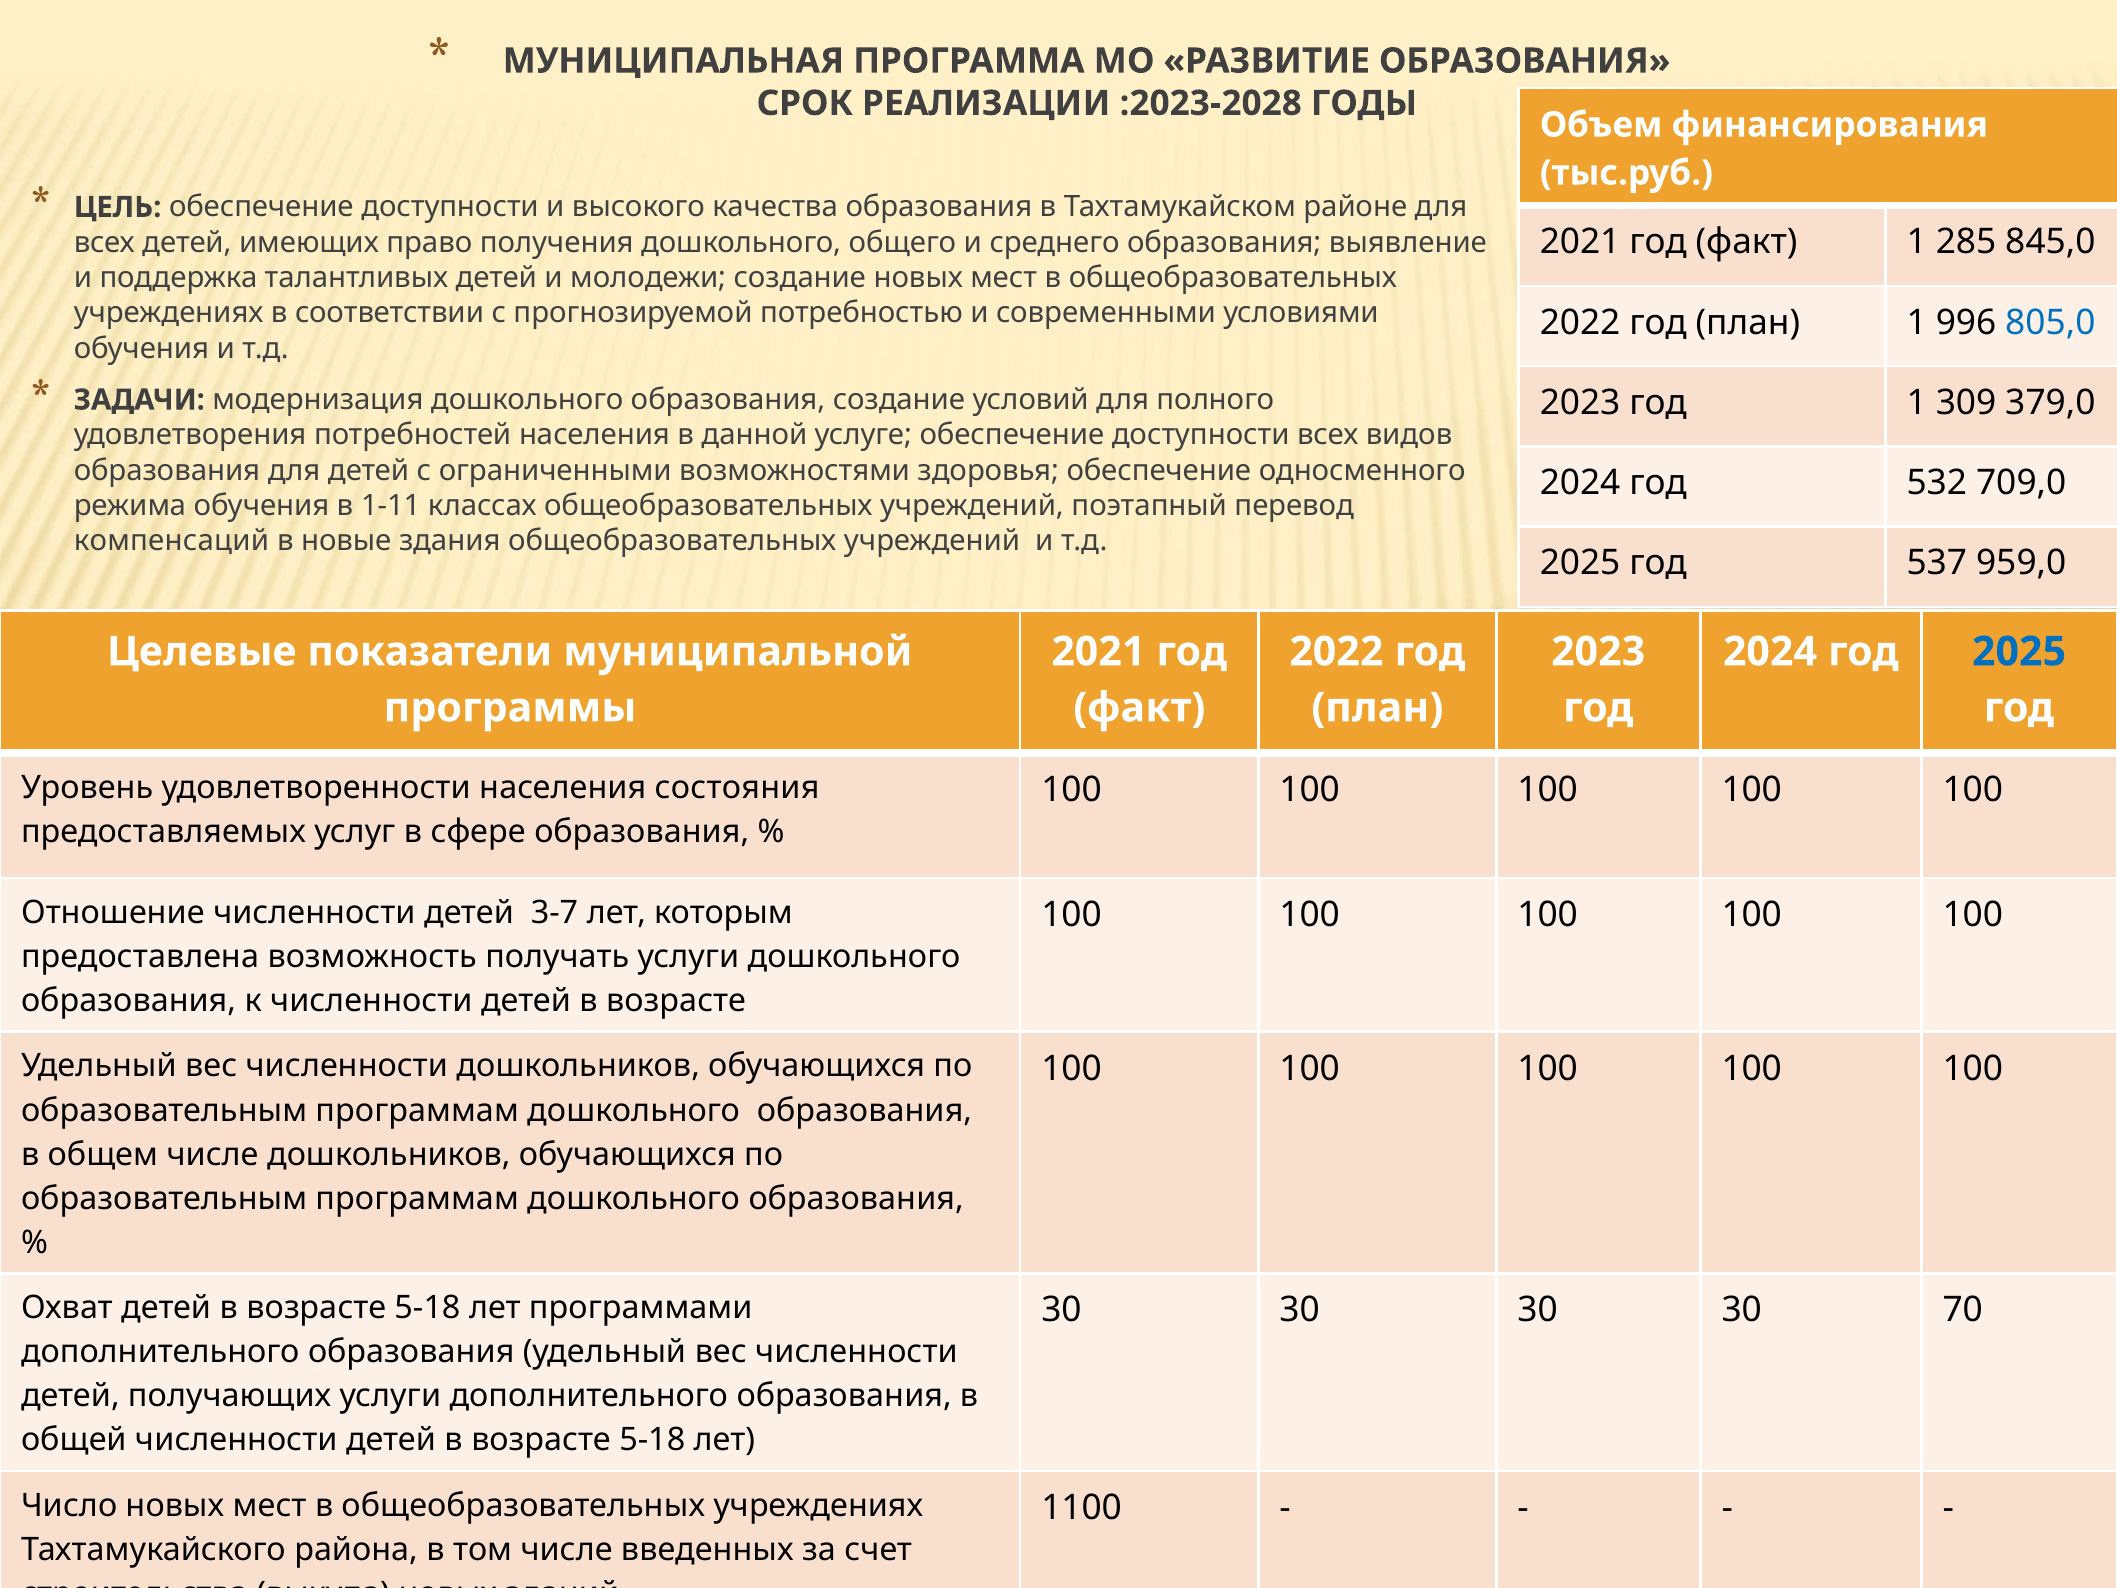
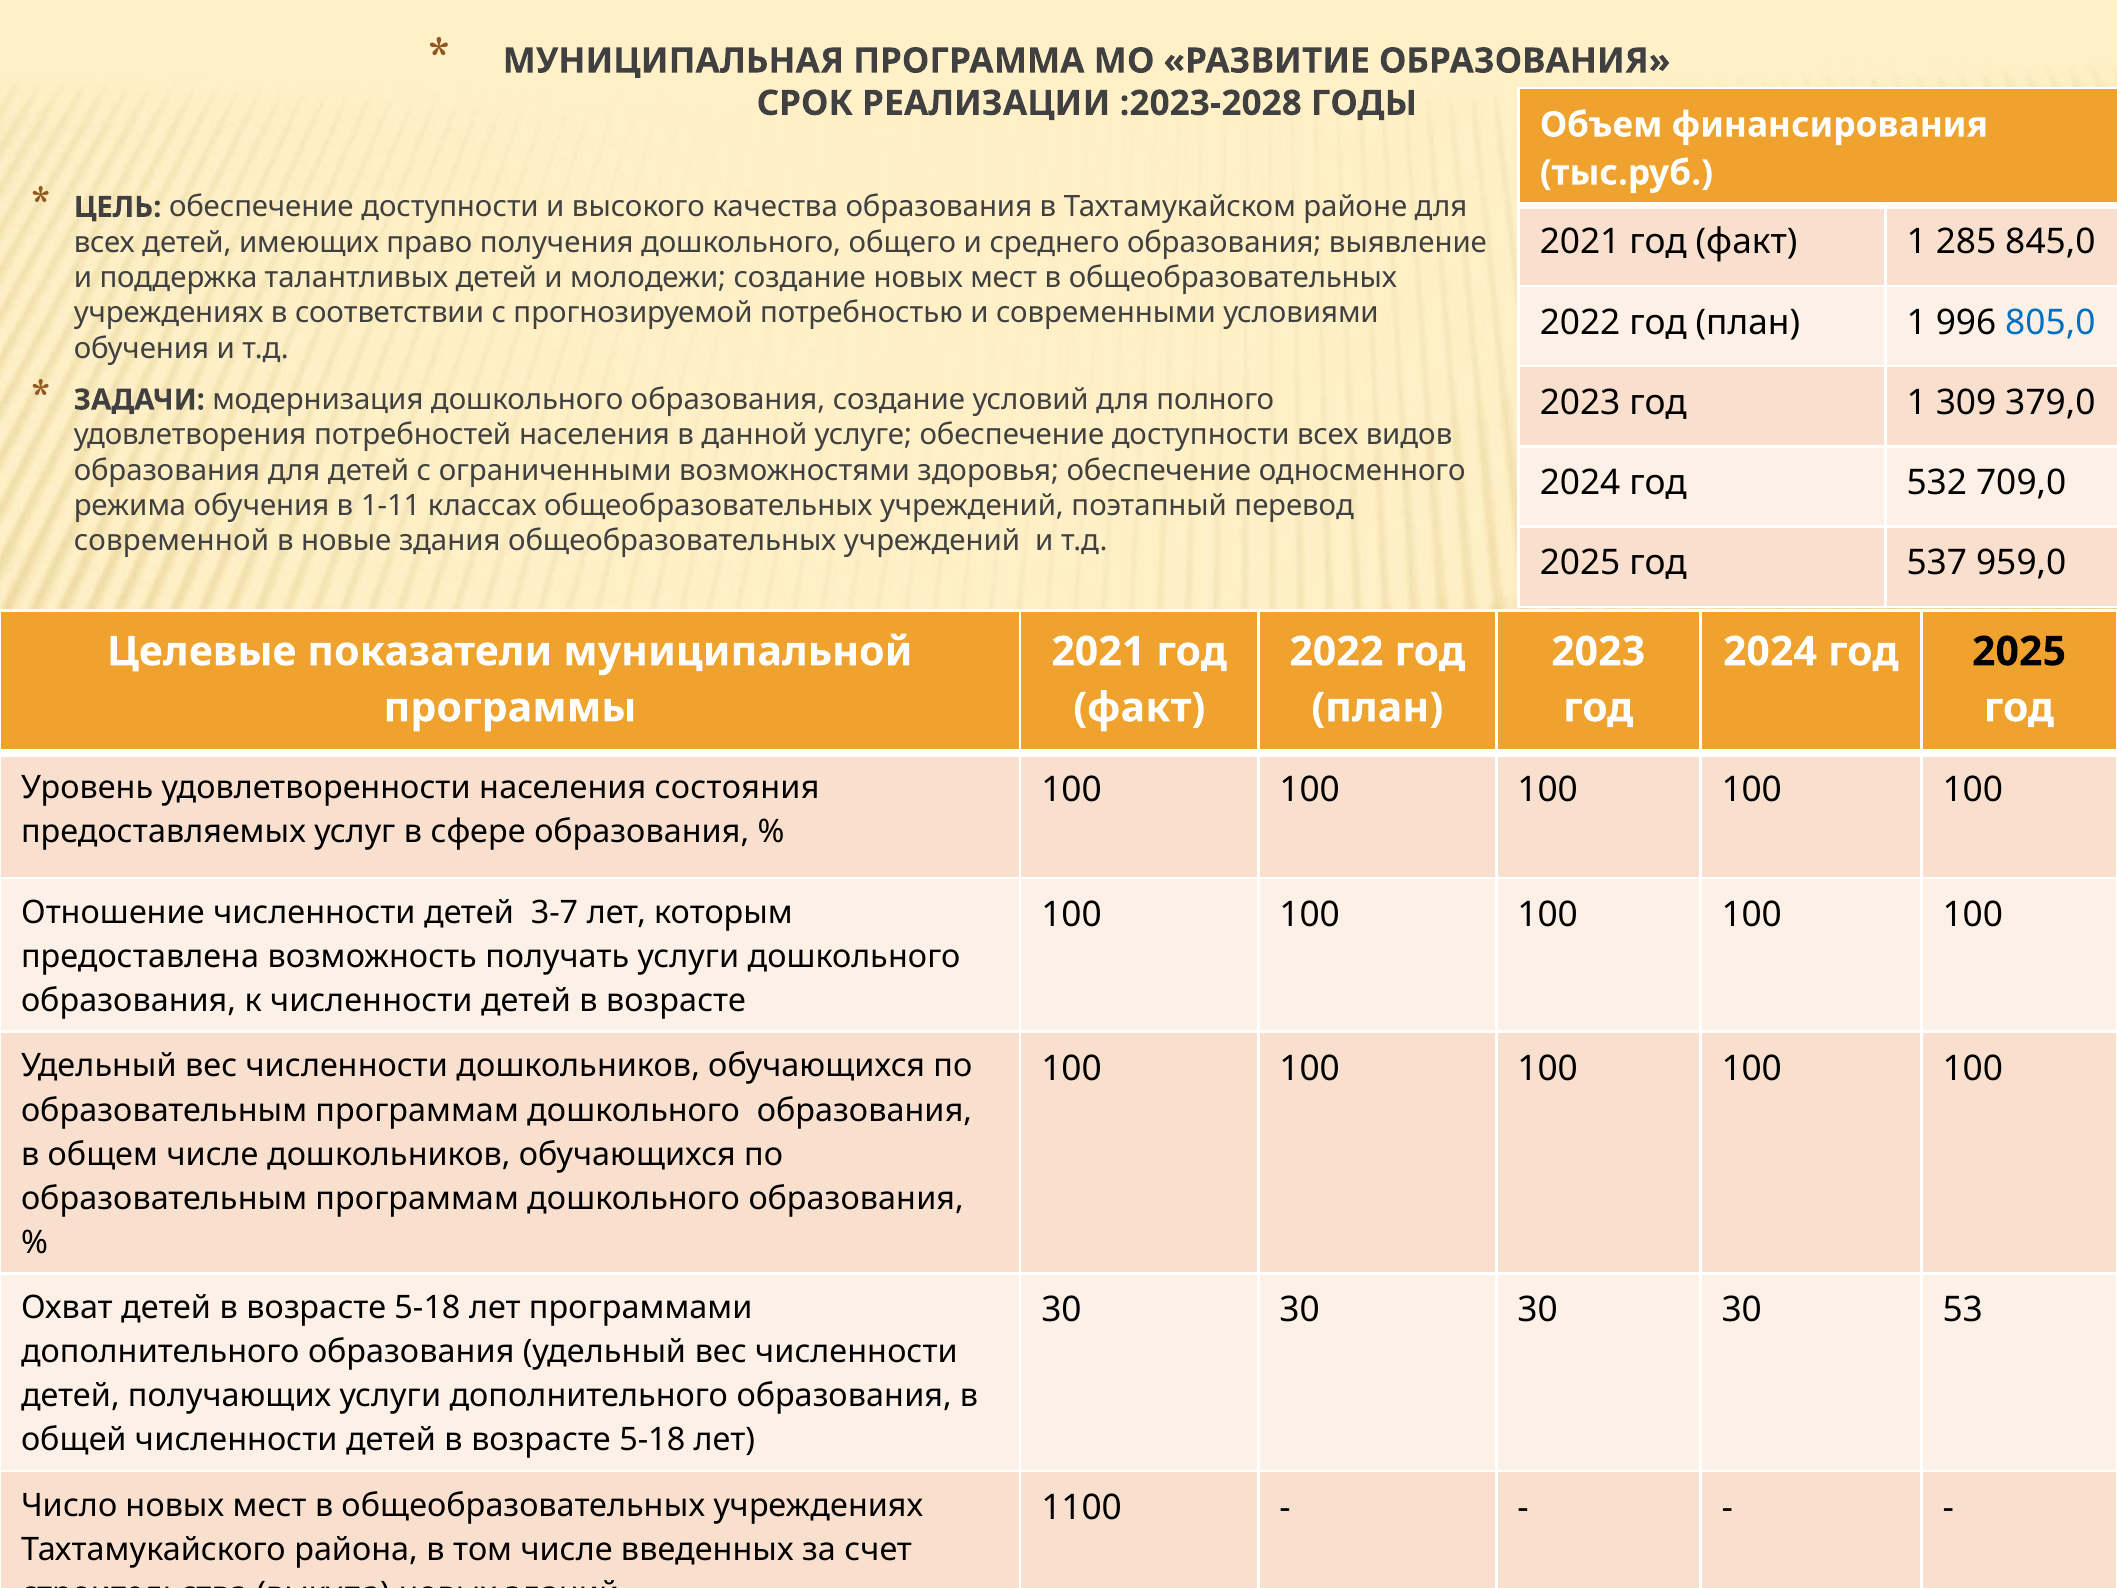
компенсаций: компенсаций -> современной (171, 541)
2025 colour: blue -> black (2019, 652)
70: 70 -> 53 (1963, 1310)
